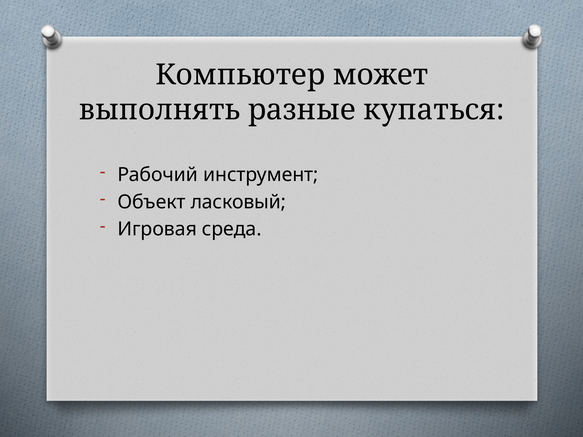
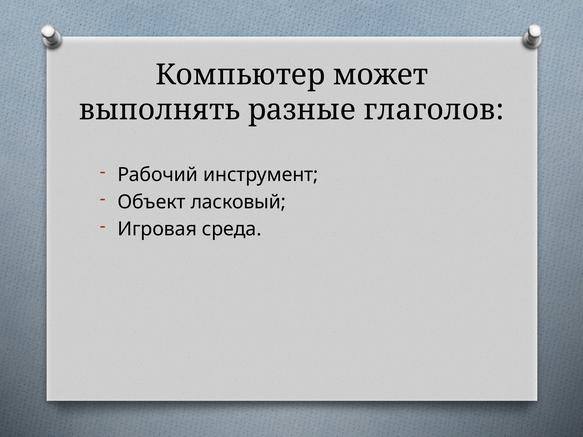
купаться: купаться -> глаголов (434, 110)
